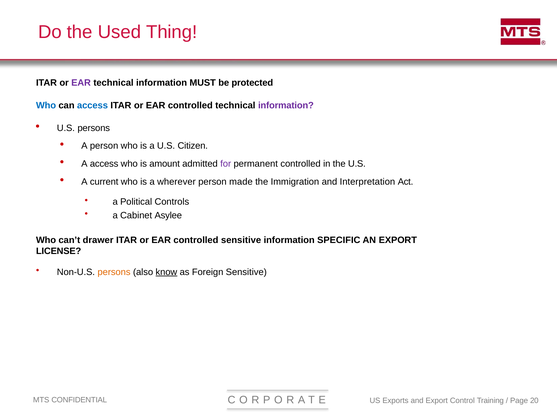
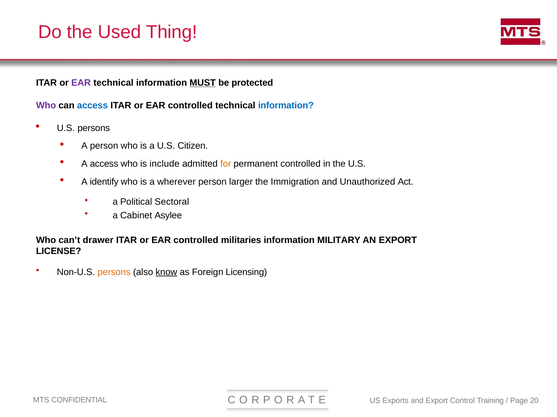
MUST underline: none -> present (203, 83)
Who colour: blue -> purple (46, 106)
information colour: purple -> blue (286, 106)
amount: amount -> include (165, 164)
for colour: purple -> orange (226, 164)
current: current -> identify (104, 182)
made: made -> larger (241, 182)
Interpretation: Interpretation -> Unauthorized (367, 182)
Controls: Controls -> Sectoral (172, 202)
controlled sensitive: sensitive -> militaries (241, 240)
SPECIFIC: SPECIFIC -> MILITARY (339, 240)
Foreign Sensitive: Sensitive -> Licensing (246, 272)
